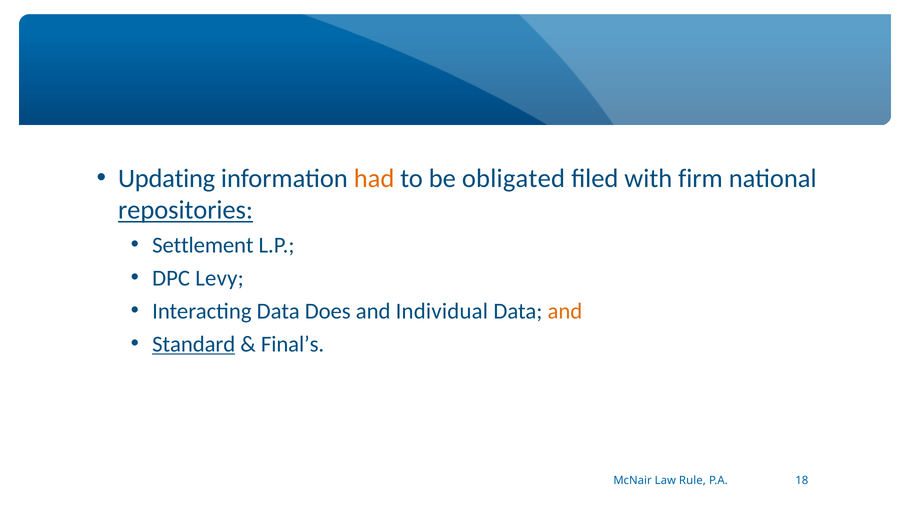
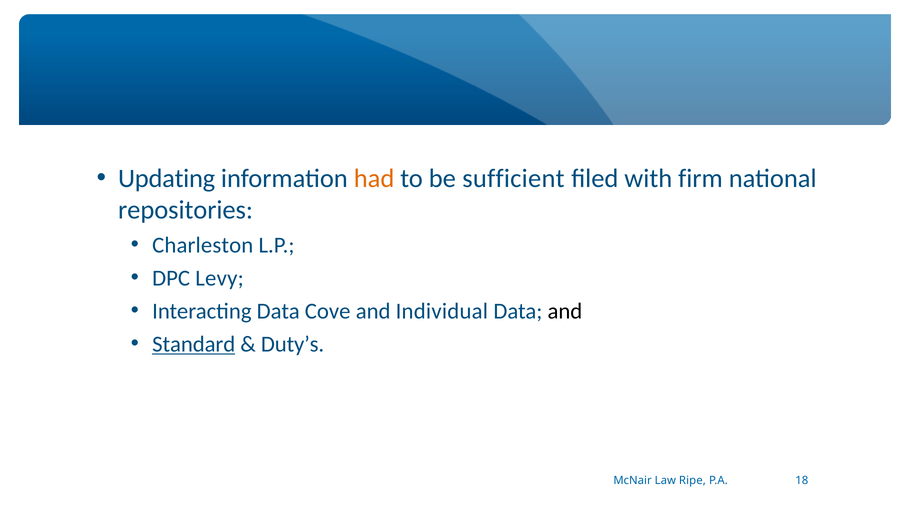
obligated: obligated -> sufficient (513, 178)
repositories underline: present -> none (186, 210)
Settlement: Settlement -> Charleston (203, 245)
Does: Does -> Cove (328, 311)
and colour: orange -> black (565, 311)
Final’s: Final’s -> Duty’s (293, 344)
Rule: Rule -> Ripe (692, 480)
